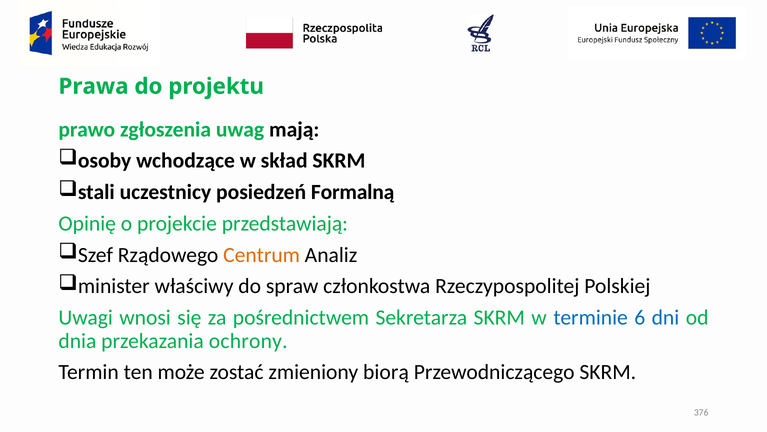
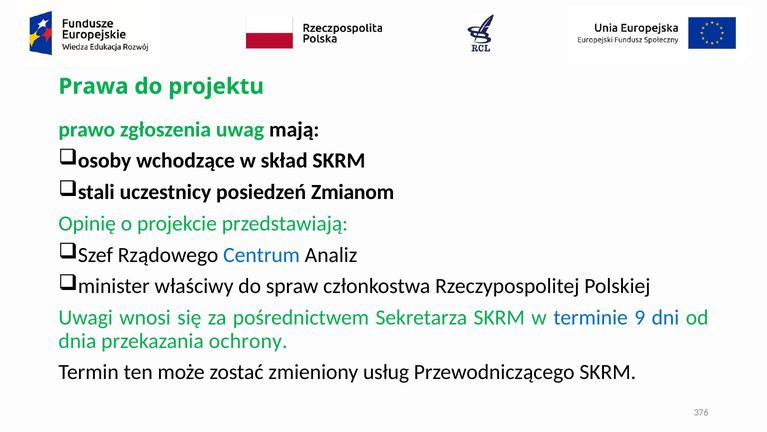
Formalną: Formalną -> Zmianom (353, 192)
Centrum colour: orange -> blue (262, 255)
6: 6 -> 9 (640, 317)
biorą: biorą -> usług (386, 372)
